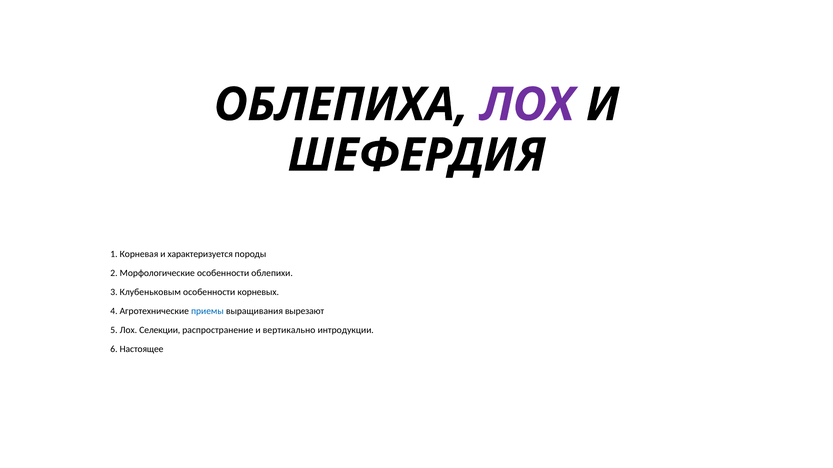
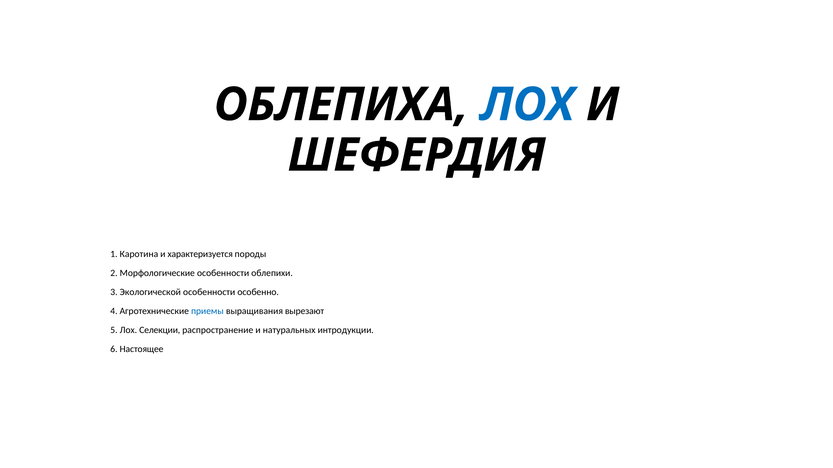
ЛОХ colour: purple -> blue (527, 105)
Корневая: Корневая -> Каротина (139, 254)
Клубеньковым: Клубеньковым -> Экологической (150, 292)
корневых: корневых -> особенно (258, 292)
вертикально: вертикально -> натуральных (289, 330)
